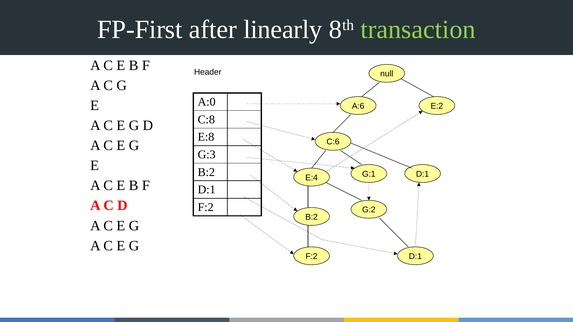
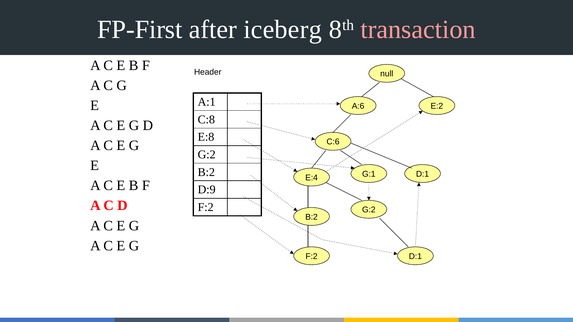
linearly: linearly -> iceberg (283, 29)
transaction colour: light green -> pink (418, 29)
A:0: A:0 -> A:1 (207, 102)
G:3: G:3 -> G:2 (207, 155)
D:1: D:1 -> D:9 (207, 190)
